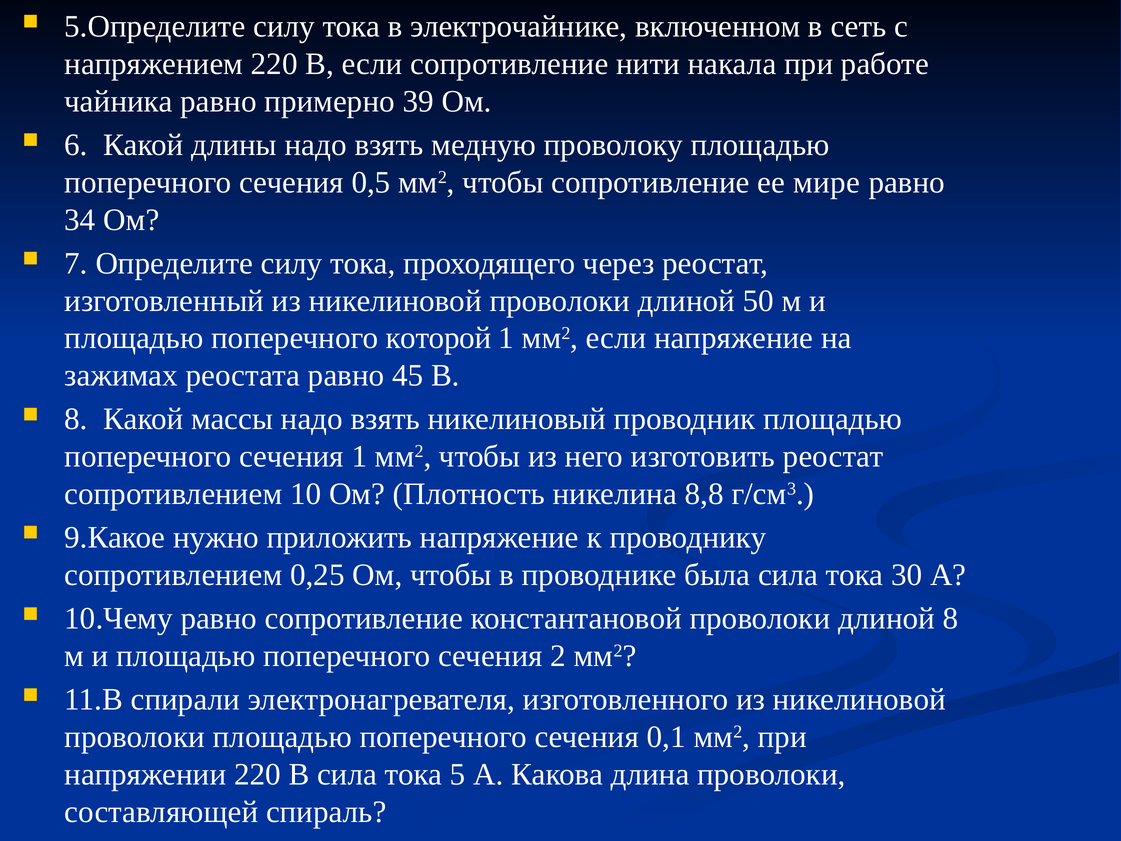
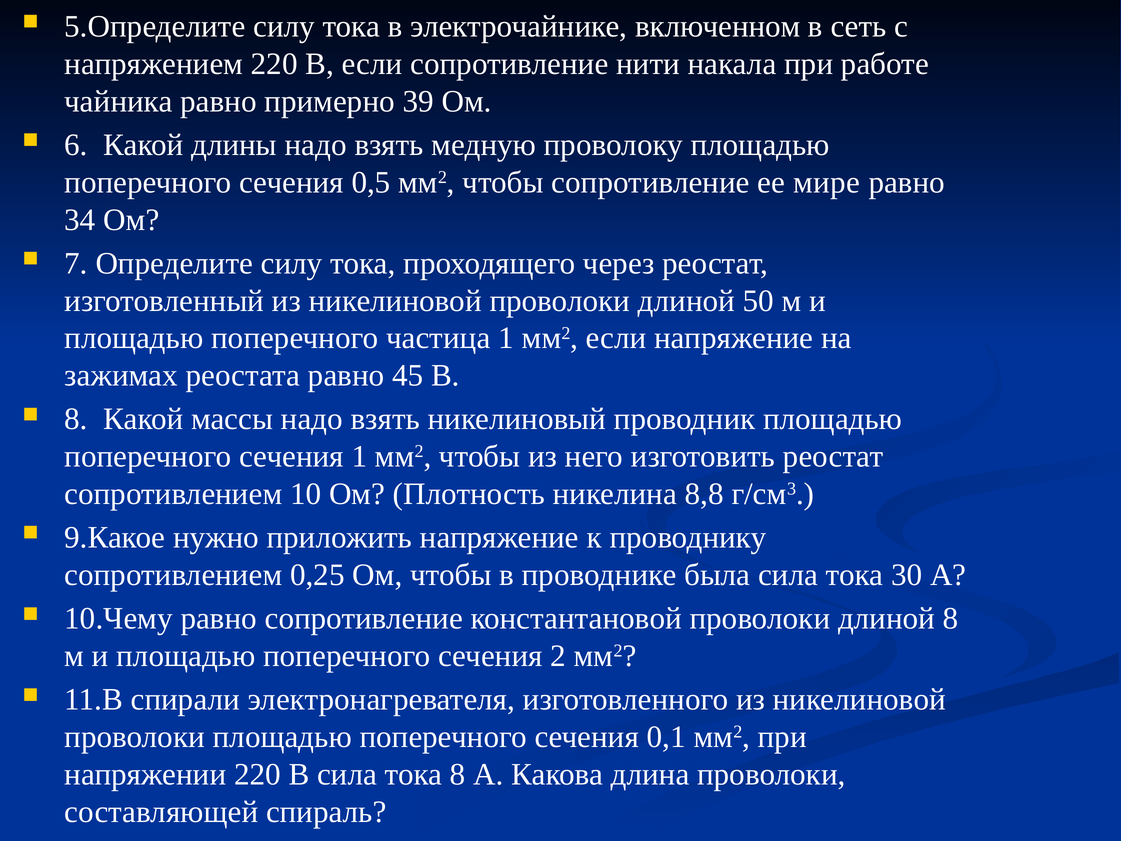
которой: которой -> частица (438, 338)
тока 5: 5 -> 8 (458, 774)
